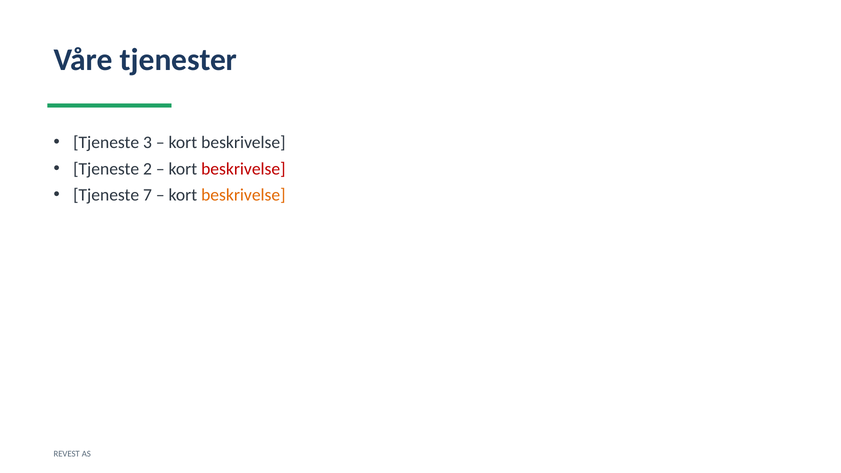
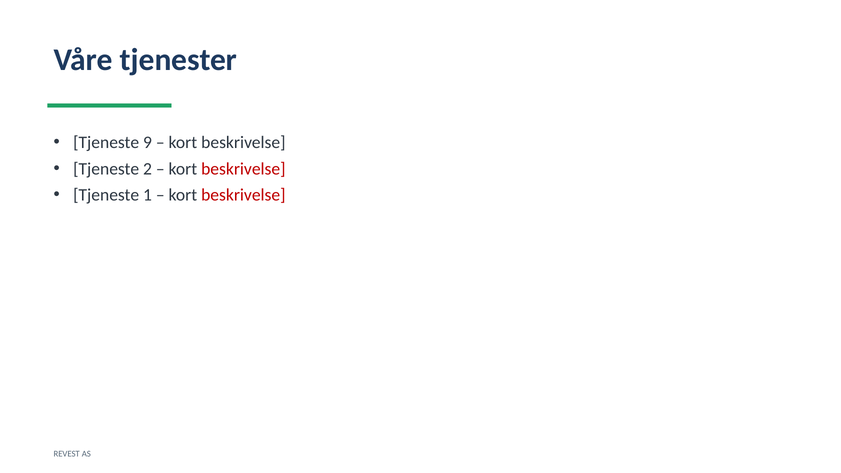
3: 3 -> 9 (147, 142)
7: 7 -> 1 (147, 195)
beskrivelse colour: orange -> red (243, 195)
